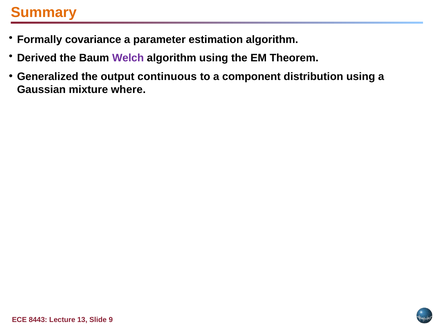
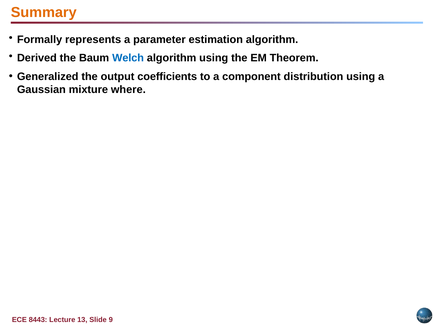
covariance: covariance -> represents (93, 40)
Welch colour: purple -> blue (128, 58)
continuous: continuous -> coefficients (167, 77)
